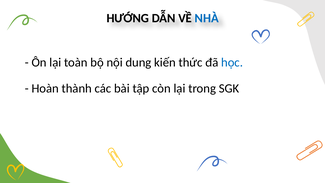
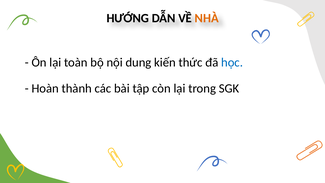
NHÀ colour: blue -> orange (207, 18)
